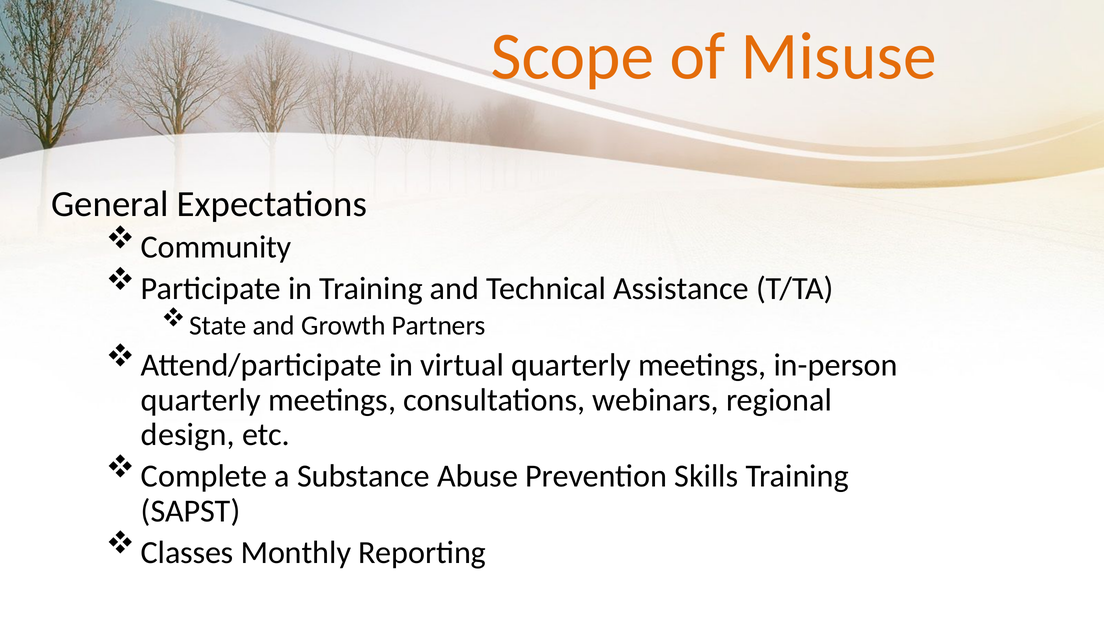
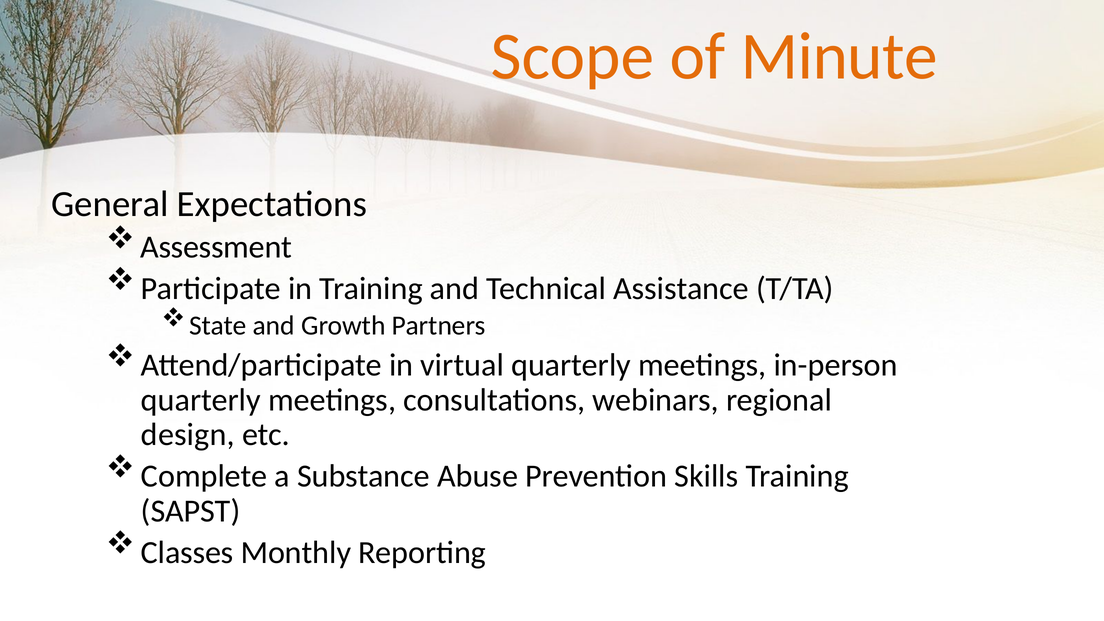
Misuse: Misuse -> Minute (839, 56)
Community: Community -> Assessment (216, 247)
